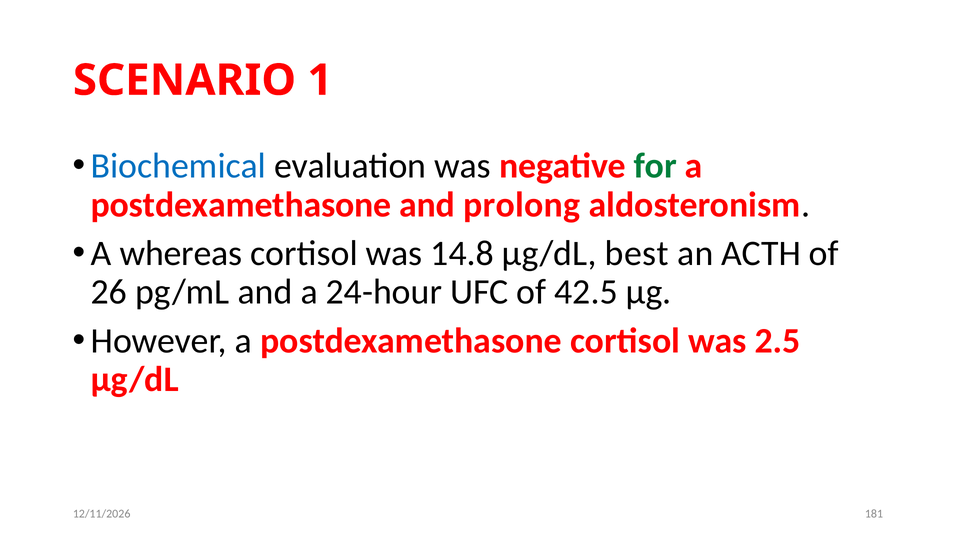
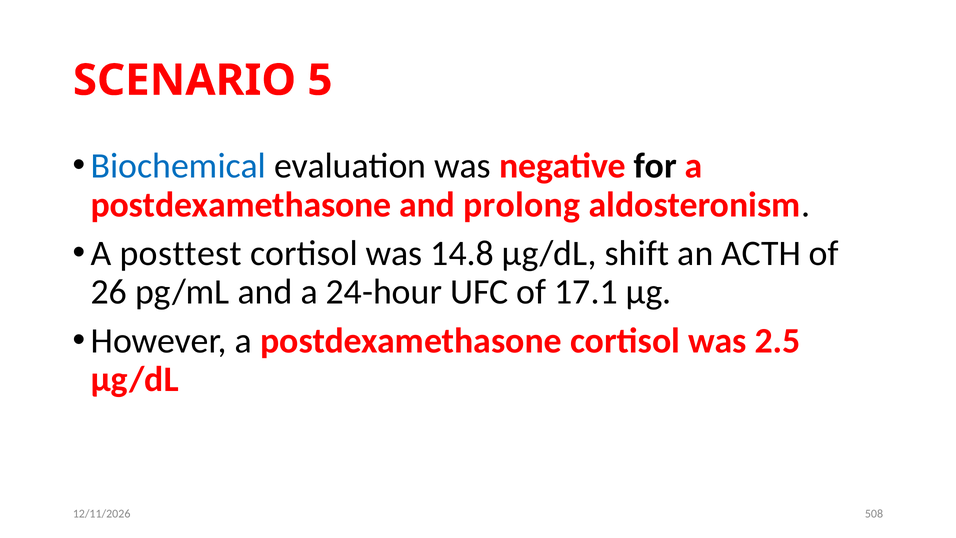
1: 1 -> 5 (320, 80)
for colour: green -> black (655, 166)
whereas: whereas -> posttest (181, 253)
best: best -> shift (637, 253)
42.5: 42.5 -> 17.1 (586, 292)
181: 181 -> 508 (874, 513)
